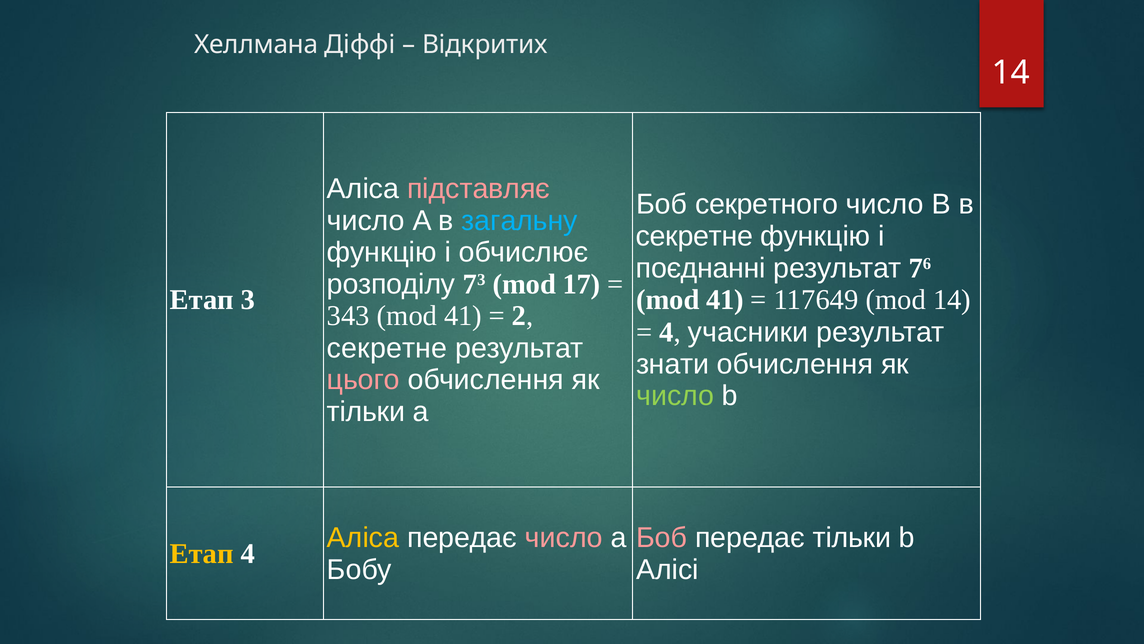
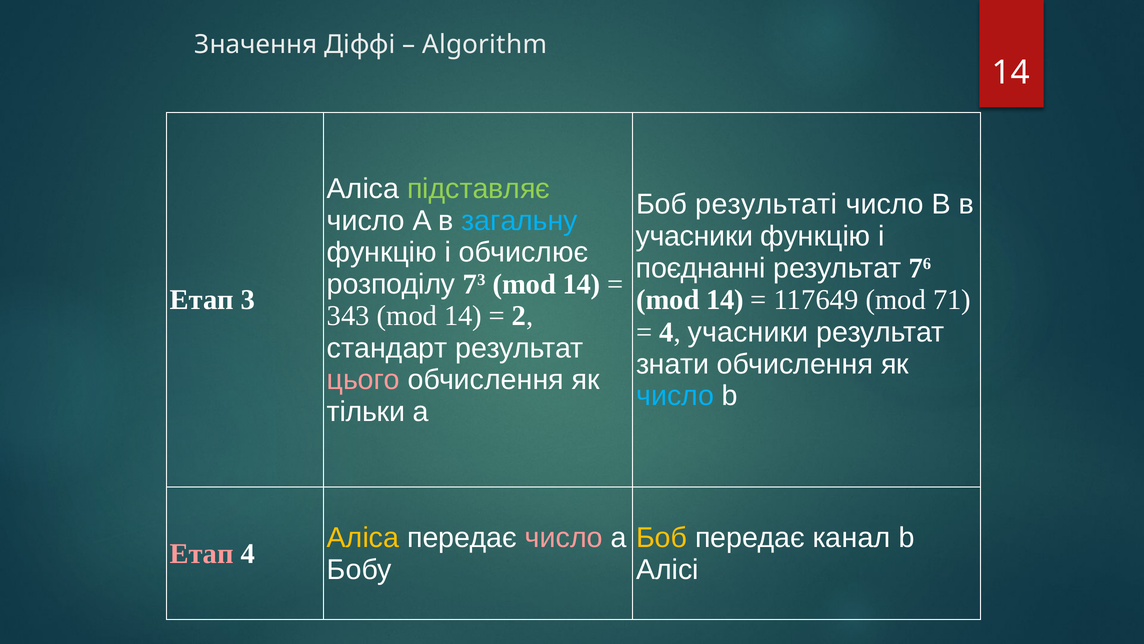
Хеллмана: Хеллмана -> Значення (256, 45)
Відкритих: Відкритих -> Algorithm (485, 45)
підставляє colour: pink -> light green (479, 189)
секретного: секретного -> результаті (766, 204)
секретне: секретне -> учасники (694, 236)
73 mod 17: 17 -> 14 (582, 284)
41: 41 -> 14 (725, 300)
mod 14: 14 -> 71 (952, 300)
343 mod 41: 41 -> 14 (463, 316)
секретне: секретне -> стандарт (387, 348)
число colour: light green -> light blue (675, 396)
Боб colour: pink -> yellow (662, 537)
передає тільки: тільки -> канал (852, 537)
Етап colour: yellow -> pink (202, 553)
